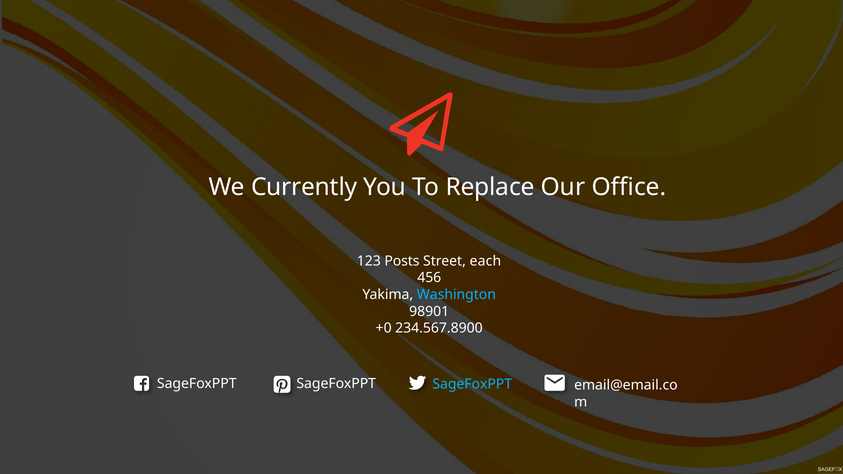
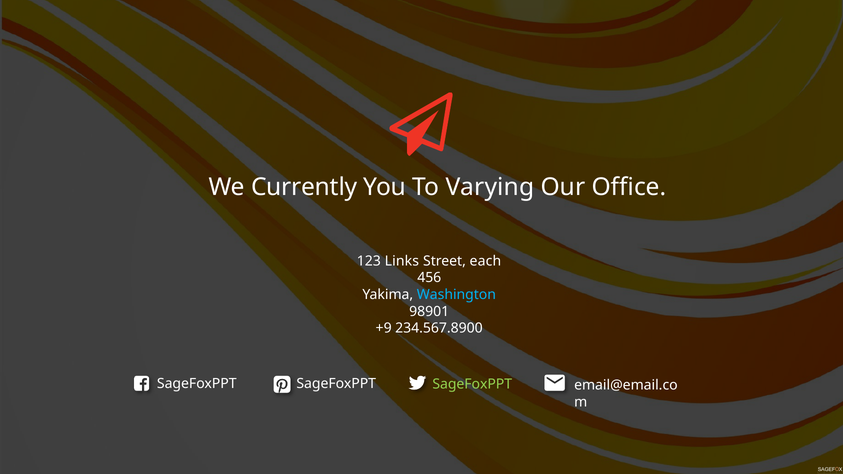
Replace: Replace -> Varying (490, 187)
Posts: Posts -> Links (402, 261)
+0: +0 -> +9 (384, 328)
SageFoxPPT colour: light blue -> light green (472, 384)
